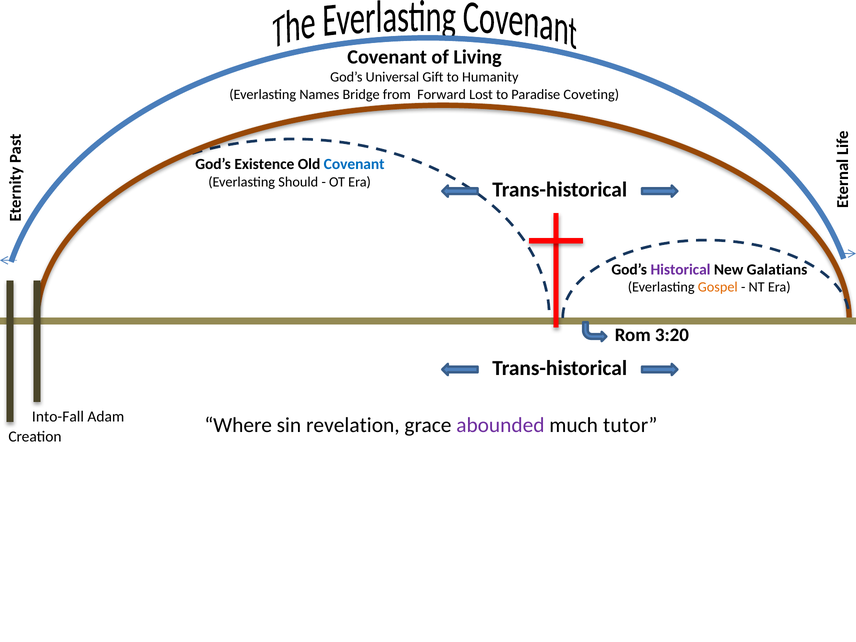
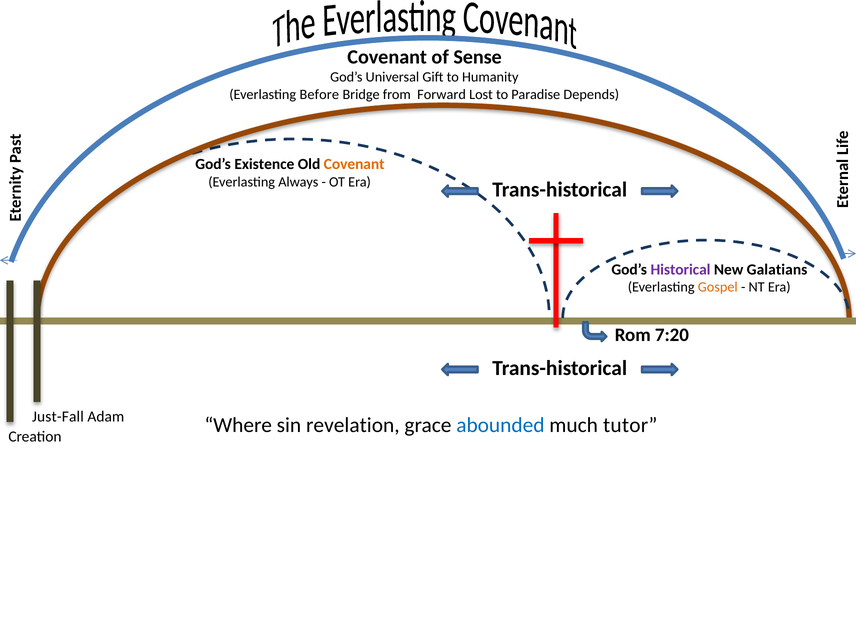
Living: Living -> Sense (478, 57)
Names: Names -> Before (319, 94)
Coveting: Coveting -> Depends (591, 94)
Covenant colour: blue -> orange (354, 164)
Should: Should -> Always (298, 182)
3:20: 3:20 -> 7:20 (672, 335)
Into-Fall: Into-Fall -> Just-Fall (58, 416)
abounded colour: purple -> blue (500, 425)
